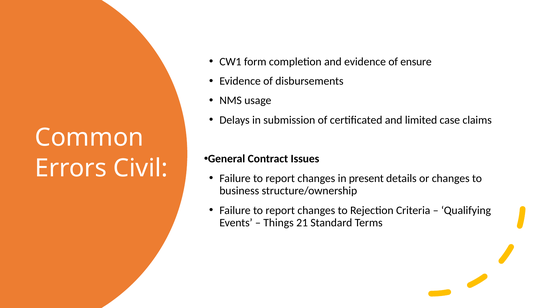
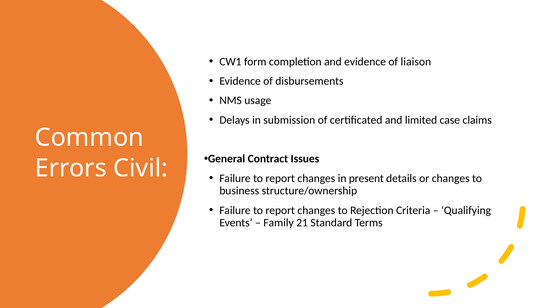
ensure: ensure -> liaison (416, 62)
Things: Things -> Family (279, 223)
